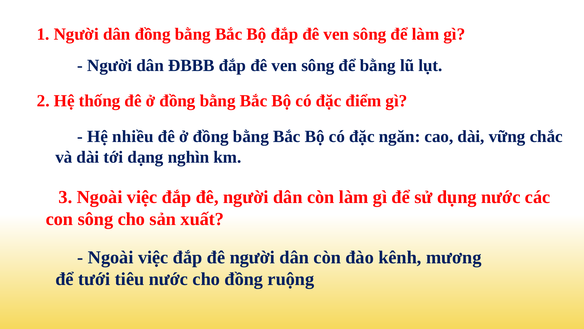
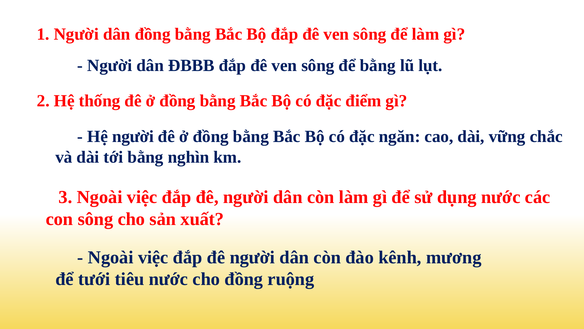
Hệ nhiều: nhiều -> người (133, 136)
tới dạng: dạng -> bằng (146, 157)
